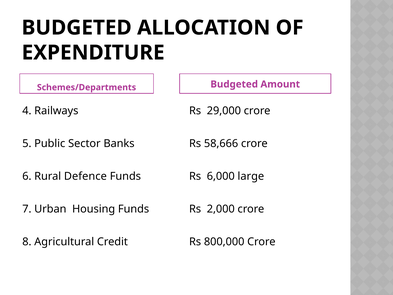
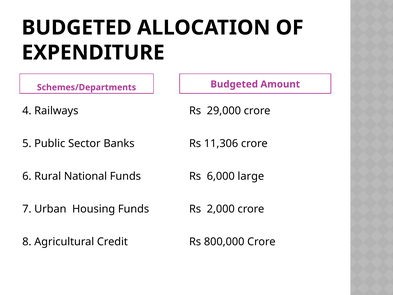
58,666: 58,666 -> 11,306 (221, 143)
Defence: Defence -> National (85, 176)
